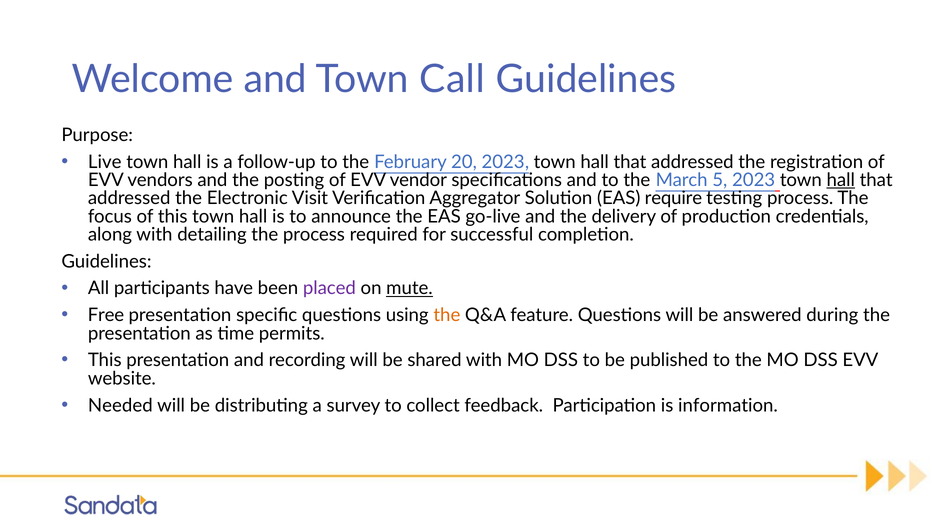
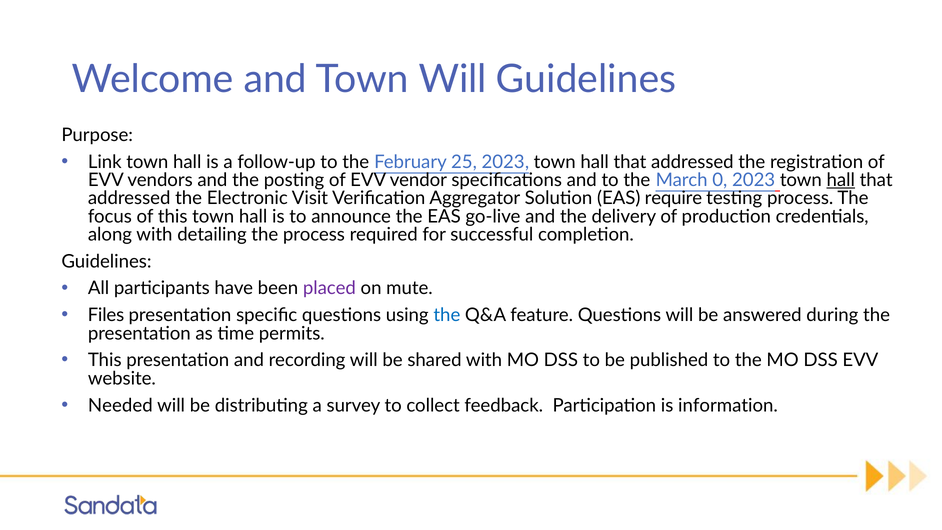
Town Call: Call -> Will (453, 79)
Live: Live -> Link (105, 162)
20: 20 -> 25 (464, 162)
5: 5 -> 0 (720, 180)
mute underline: present -> none (409, 288)
Free: Free -> Files (106, 315)
the colour: orange -> blue (447, 315)
